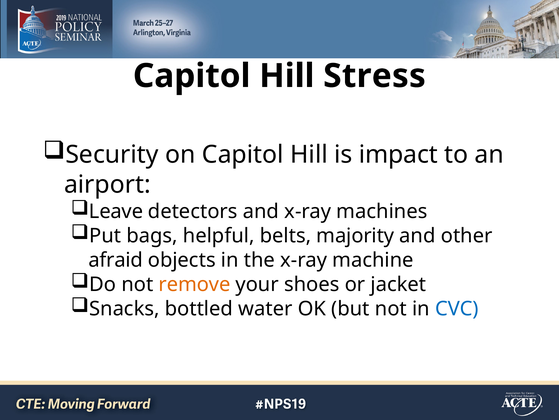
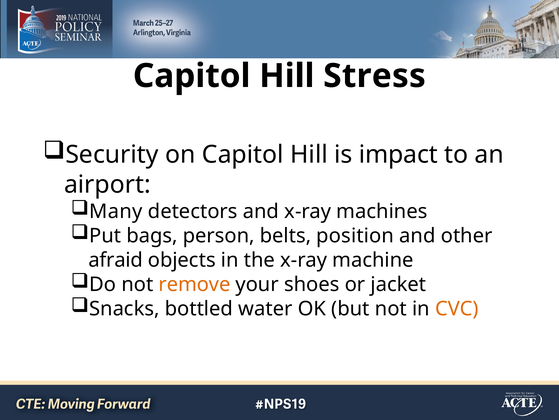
Leave: Leave -> Many (116, 211)
helpful: helpful -> person (219, 235)
majority: majority -> position (355, 235)
CVC colour: blue -> orange (457, 308)
